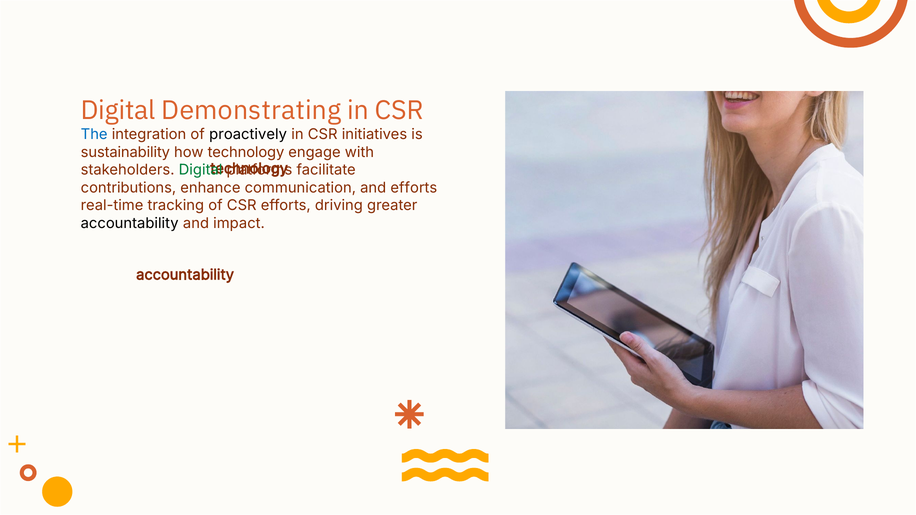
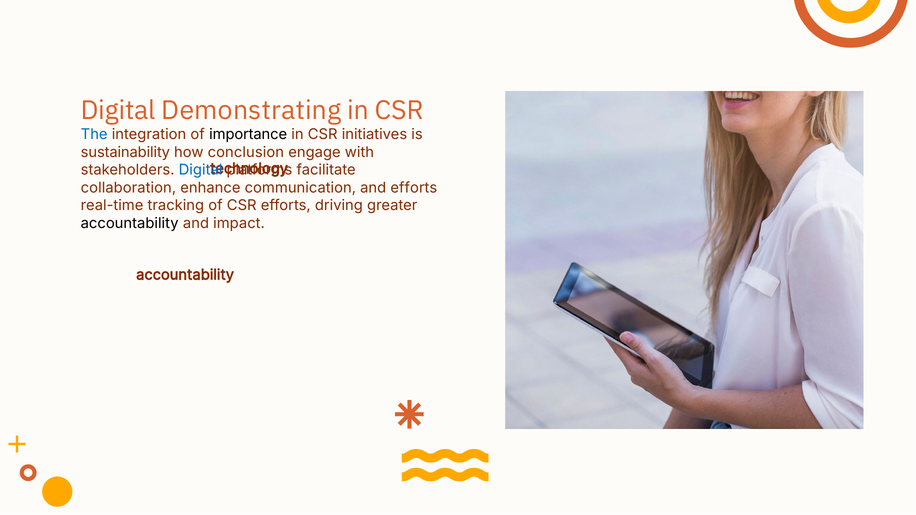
proactively: proactively -> importance (248, 134)
technology: technology -> conclusion (246, 152)
Digital colour: green -> blue (201, 170)
contributions: contributions -> collaboration (128, 188)
